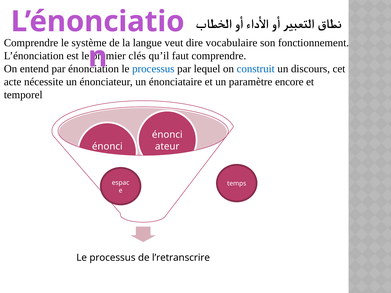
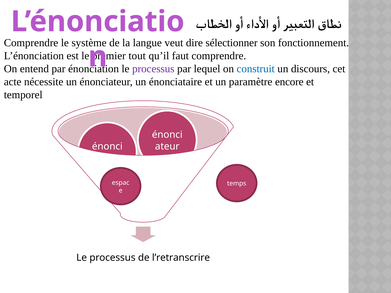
vocabulaire: vocabulaire -> sélectionner (232, 43)
clés: clés -> tout (137, 56)
processus colour: blue -> purple (153, 69)
